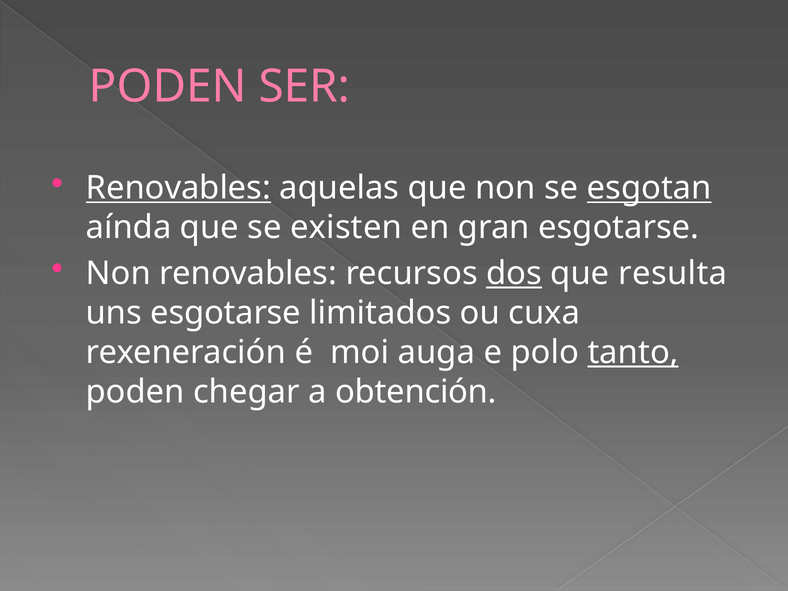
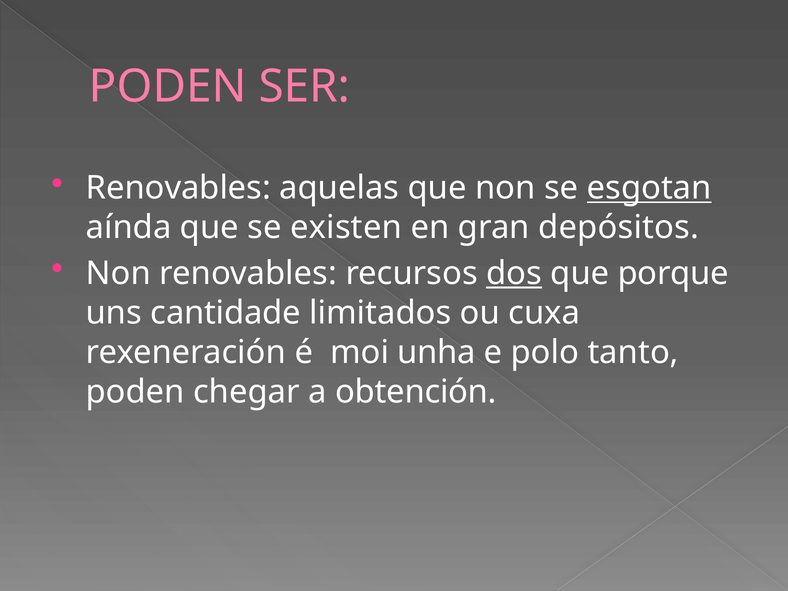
Renovables underline: present -> none (178, 188)
gran esgotarse: esgotarse -> depósitos (619, 228)
resulta: resulta -> porque (673, 273)
uns esgotarse: esgotarse -> cantidade (226, 313)
auga: auga -> unha (437, 352)
tanto underline: present -> none (633, 352)
